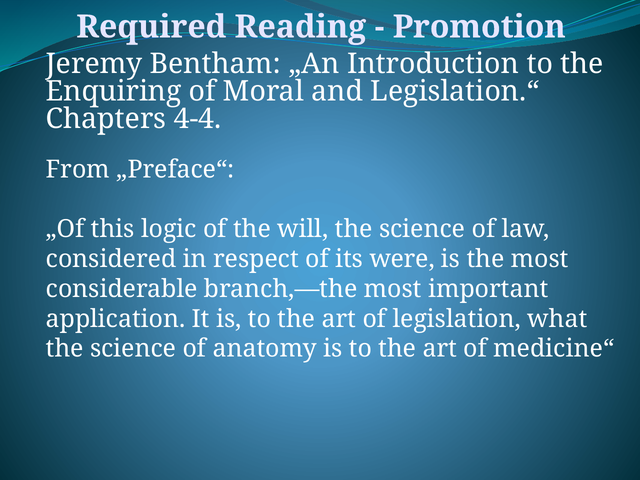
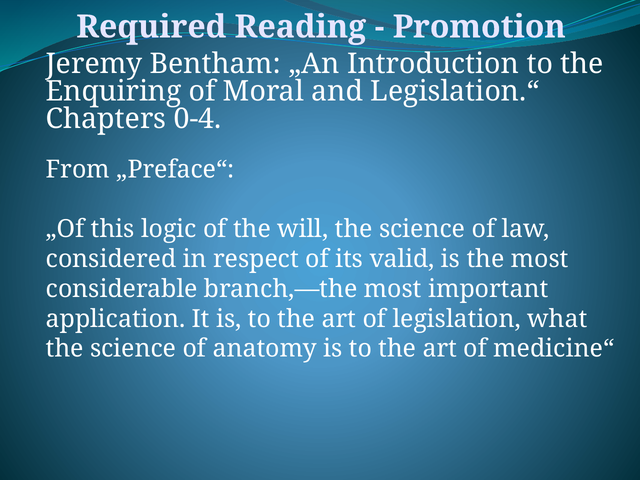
4-4: 4-4 -> 0-4 (198, 119)
were: were -> valid (402, 259)
